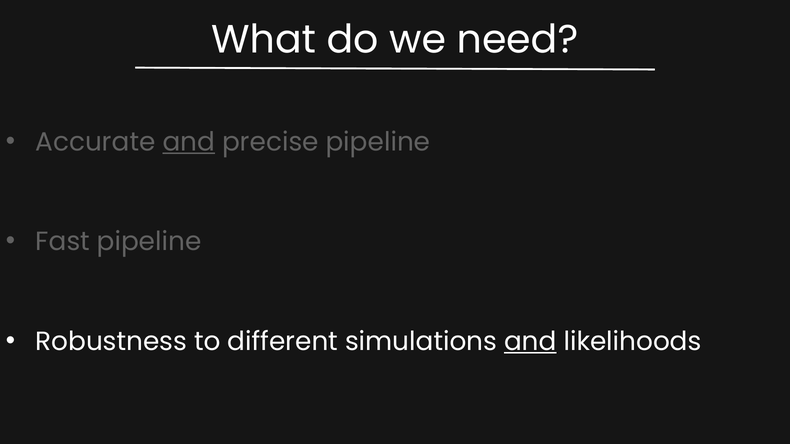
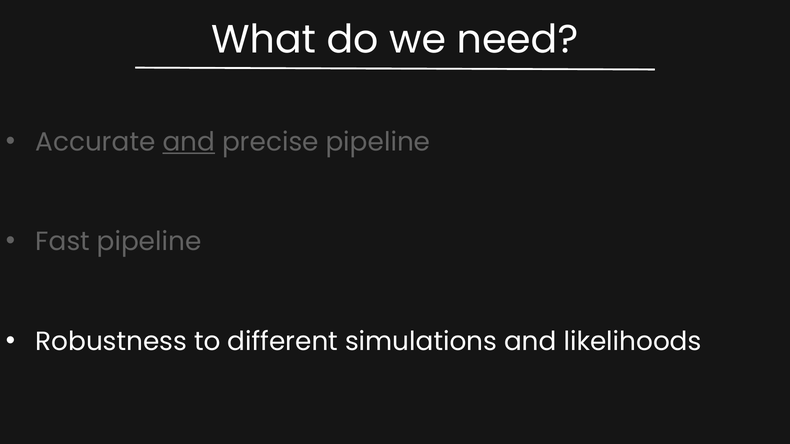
and underline: present -> none (530, 342)
